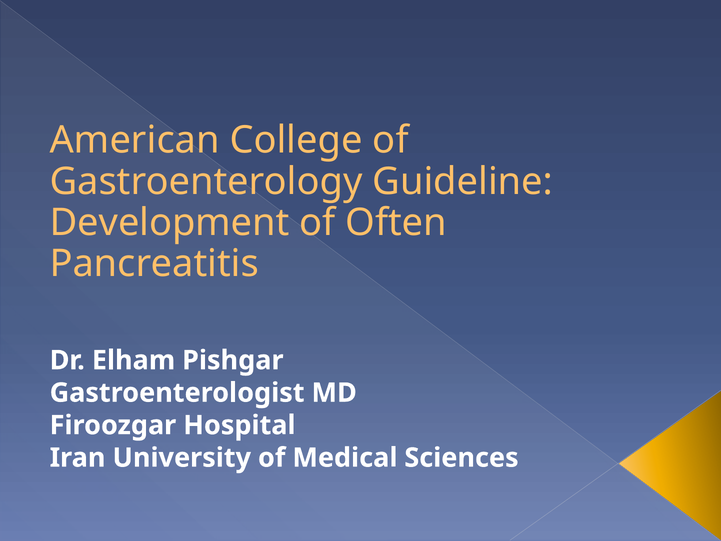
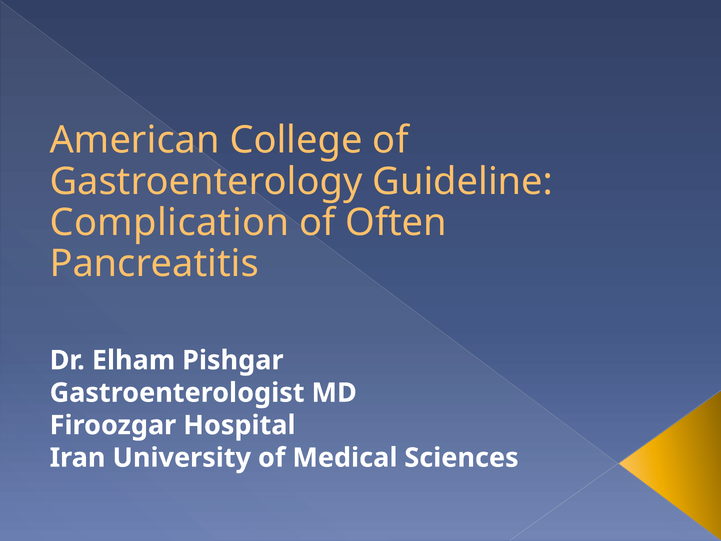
Development: Development -> Complication (169, 223)
